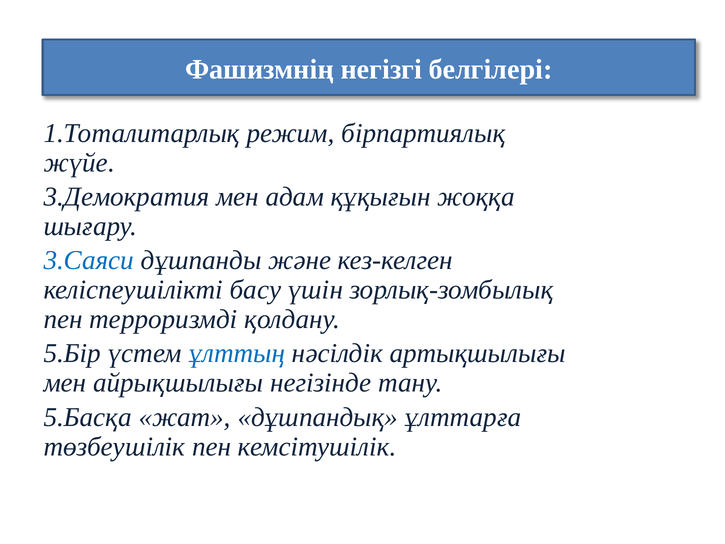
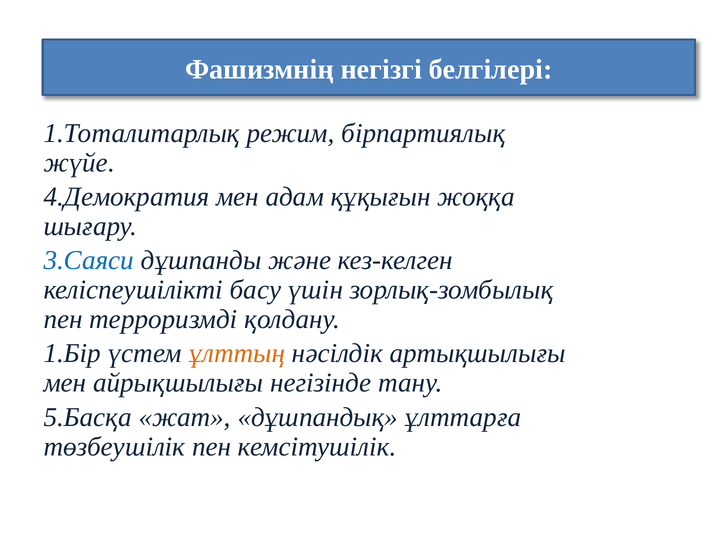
3.Демократия: 3.Демократия -> 4.Демократия (126, 197)
5.Бір: 5.Бір -> 1.Бір (72, 353)
ұлттың colour: blue -> orange (237, 353)
